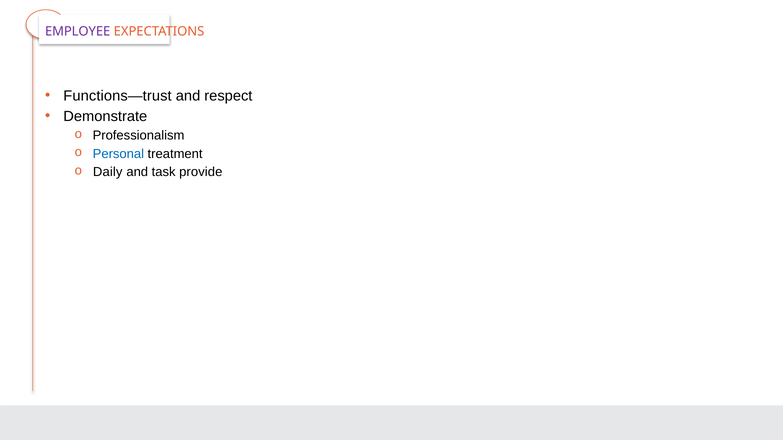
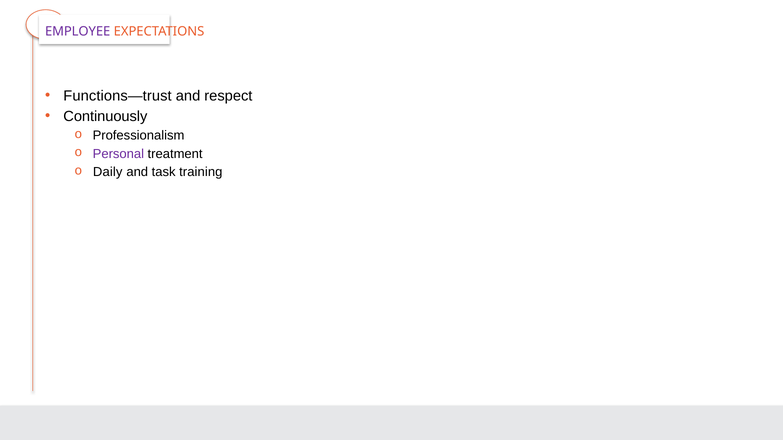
Demonstrate: Demonstrate -> Continuously (105, 117)
Personal colour: blue -> purple (118, 154)
provide: provide -> training (201, 172)
